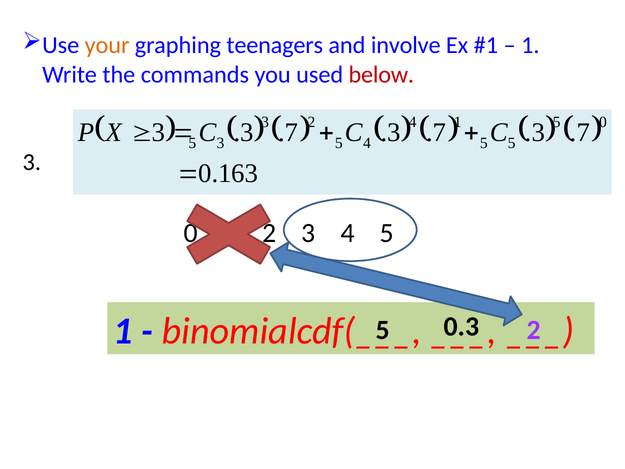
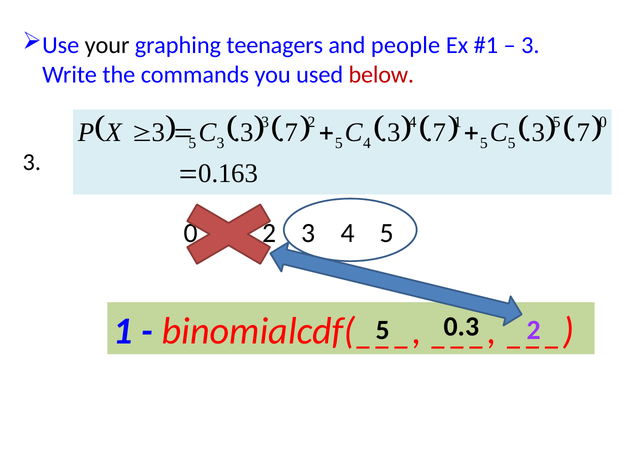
your colour: orange -> black (107, 45)
involve: involve -> people (406, 45)
1: 1 -> 3 (530, 45)
